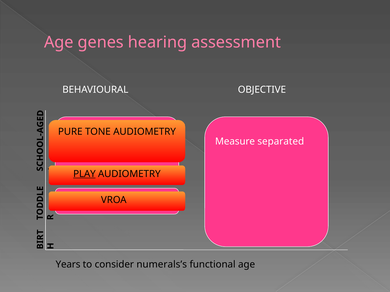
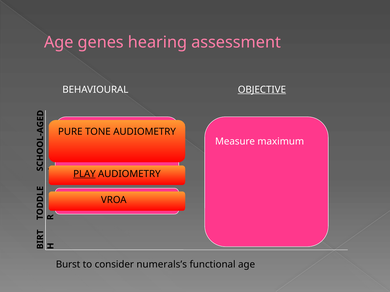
OBJECTIVE underline: none -> present (262, 90)
separated: separated -> maximum (281, 142)
Years: Years -> Burst (68, 265)
